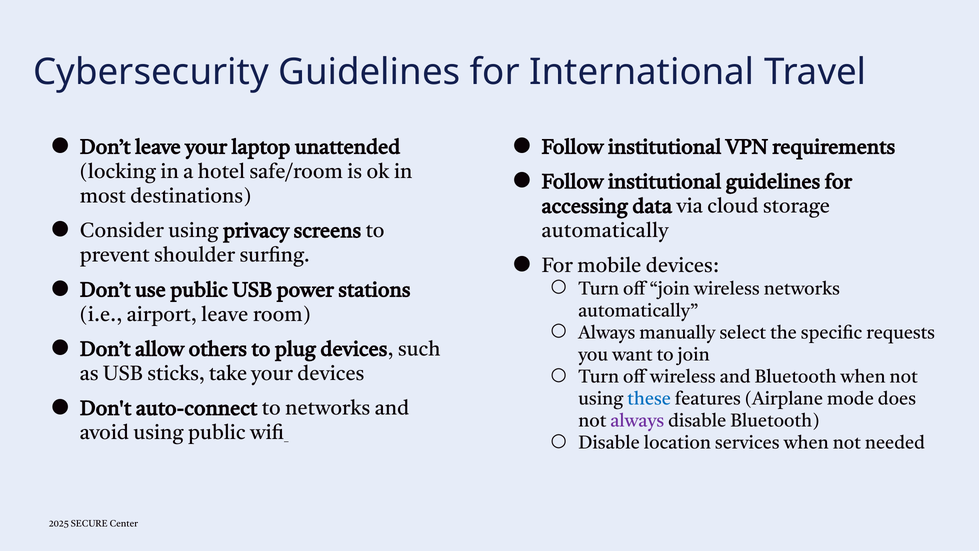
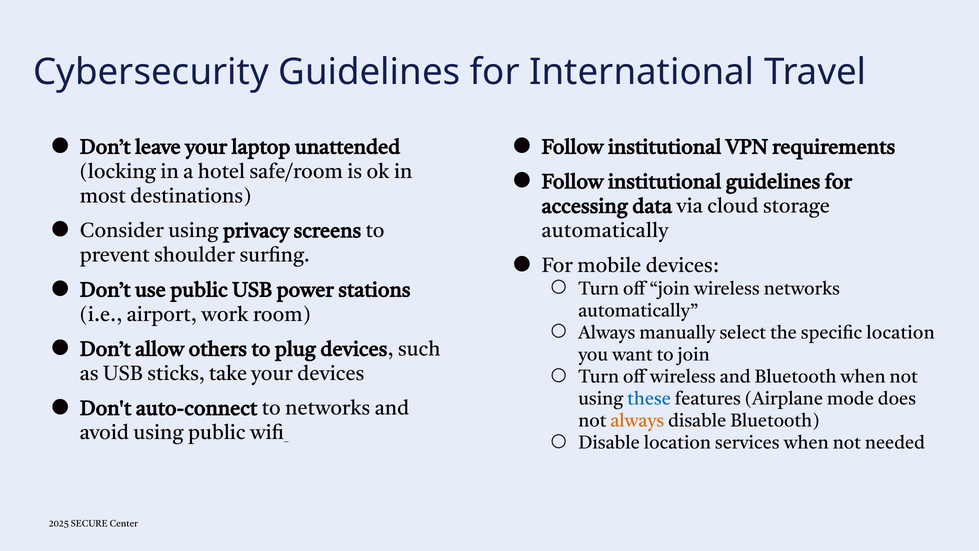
airport leave: leave -> work (225, 314)
specific requests: requests -> location (901, 332)
always colour: purple -> orange (637, 420)
